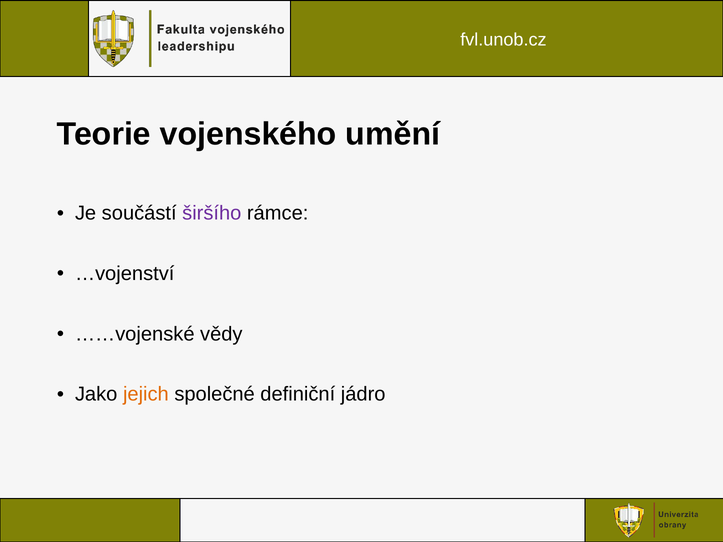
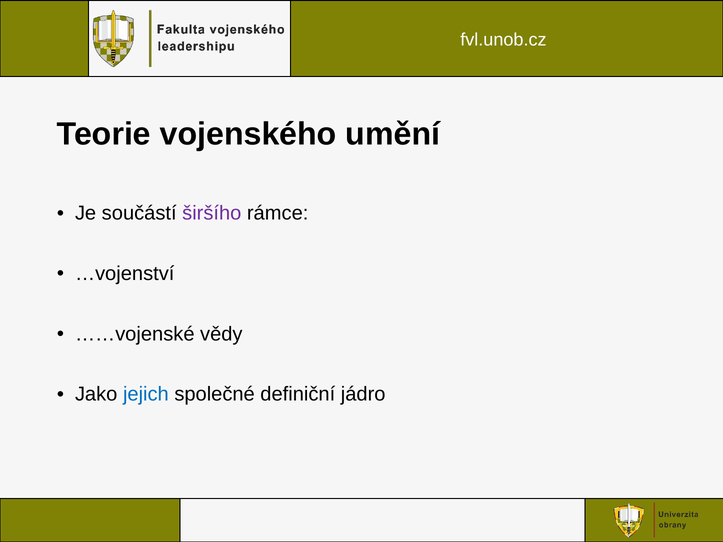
jejich colour: orange -> blue (146, 394)
